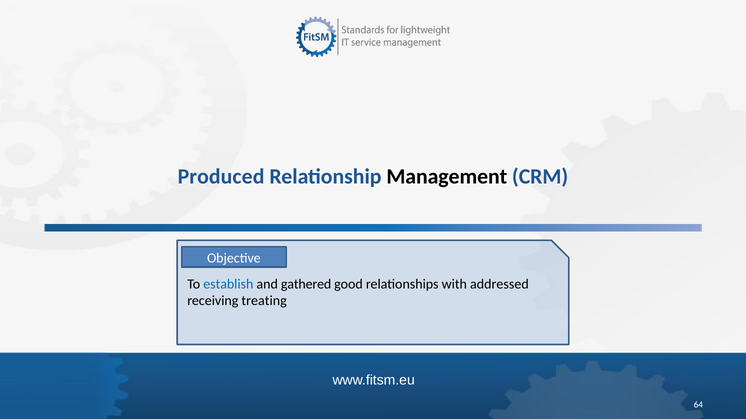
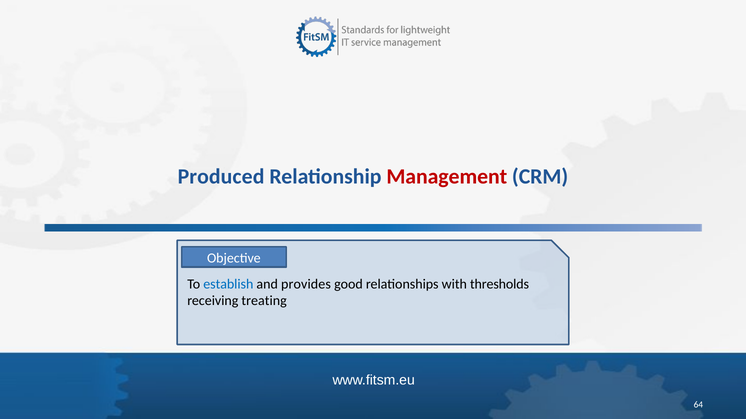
Management colour: black -> red (447, 177)
gathered: gathered -> provides (306, 284)
addressed: addressed -> thresholds (500, 284)
